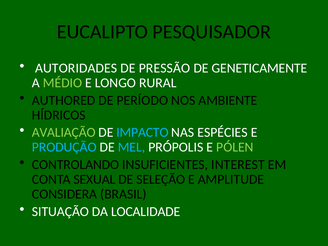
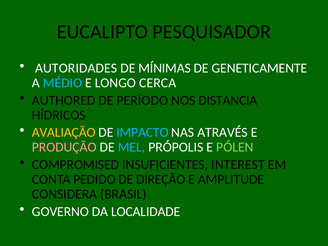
PRESSÃO: PRESSÃO -> MÍNIMAS (165, 68)
MÉDIO colour: light green -> light blue (63, 83)
RURAL: RURAL -> CERCA (158, 83)
AMBIENTE: AMBIENTE -> DISTANCIA (228, 100)
AVALIAÇÃO colour: light green -> yellow (64, 132)
ESPÉCIES: ESPÉCIES -> ATRAVÉS (223, 132)
PRODUÇÃO colour: light blue -> pink (64, 147)
CONTROLANDO: CONTROLANDO -> COMPROMISED (76, 165)
SEXUAL: SEXUAL -> PEDIDO (94, 179)
SELEÇÃO: SELEÇÃO -> DIREÇÃO (161, 179)
SITUAÇÃO: SITUAÇÃO -> GOVERNO (60, 212)
